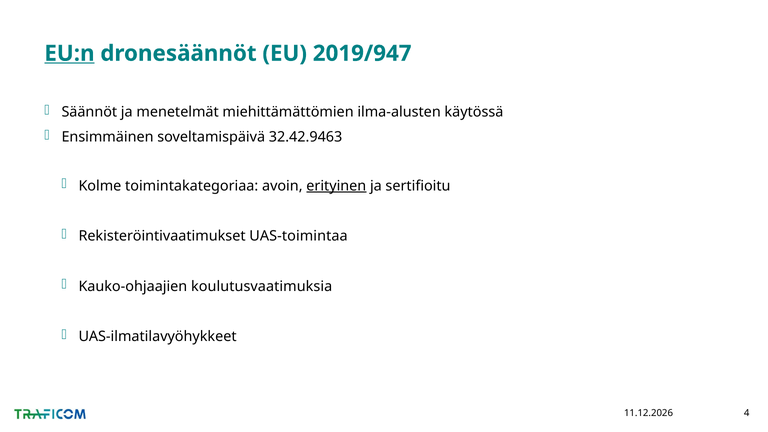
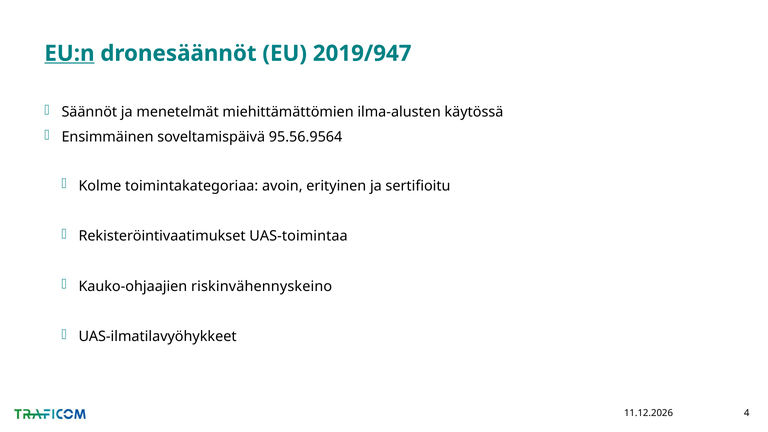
32.42.9463: 32.42.9463 -> 95.56.9564 (306, 137)
erityinen underline: present -> none (336, 186)
koulutusvaatimuksia: koulutusvaatimuksia -> riskinvähennyskeino (262, 286)
